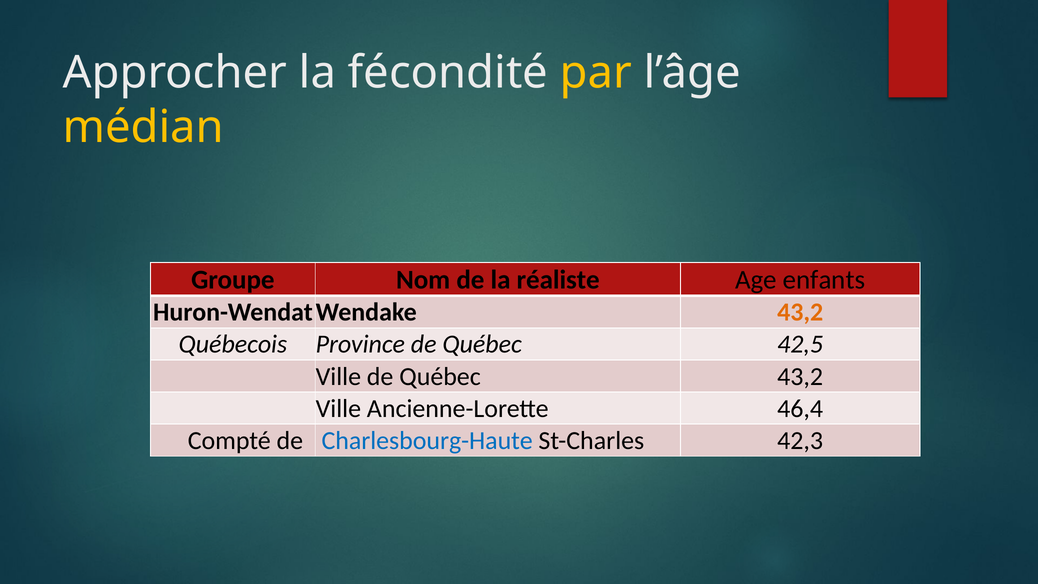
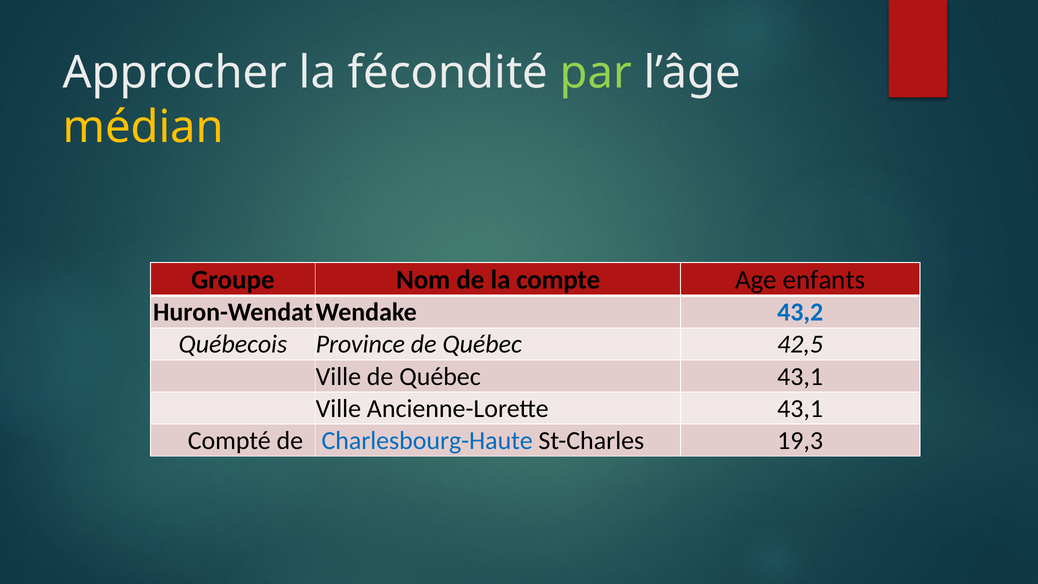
par colour: yellow -> light green (596, 73)
réaliste: réaliste -> compte (558, 280)
43,2 colour: orange -> blue (800, 312)
Québec 43,2: 43,2 -> 43,1 (800, 376)
Ancienne-Lorette 46,4: 46,4 -> 43,1 (800, 408)
42,3: 42,3 -> 19,3 (800, 441)
